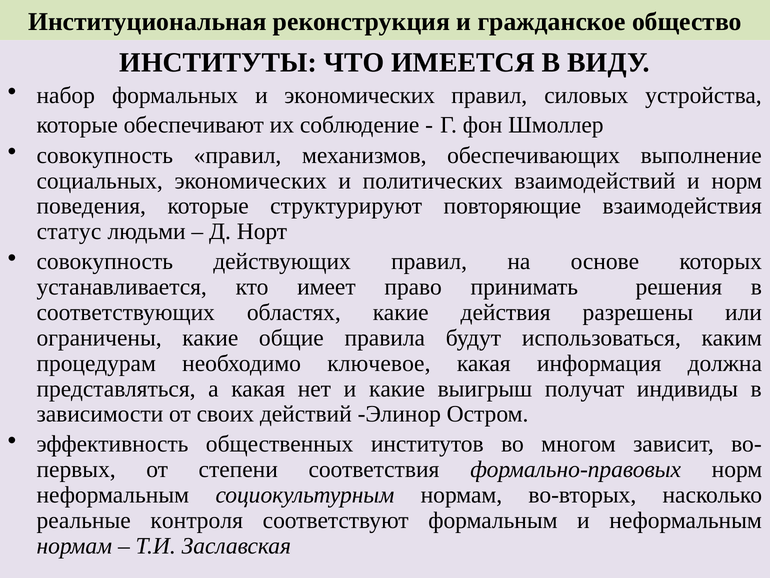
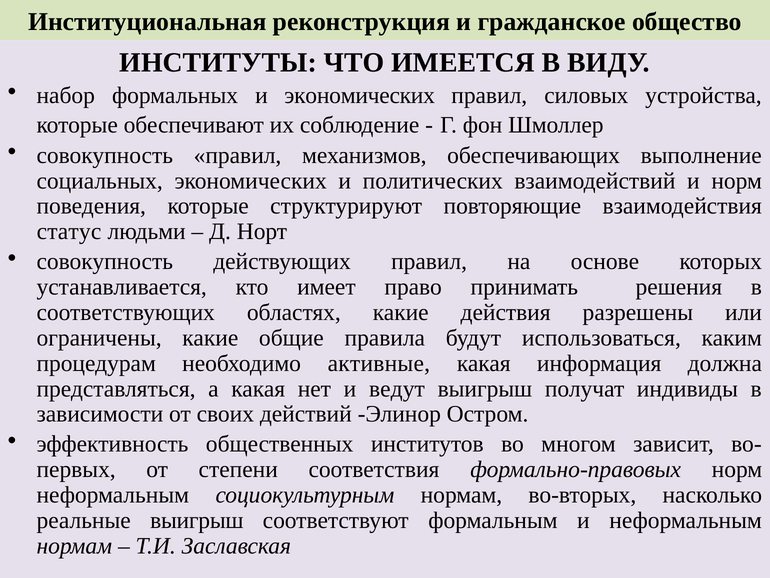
ключевое: ключевое -> активные (379, 363)
и какие: какие -> ведут (397, 388)
реальные контроля: контроля -> выигрыш (197, 520)
